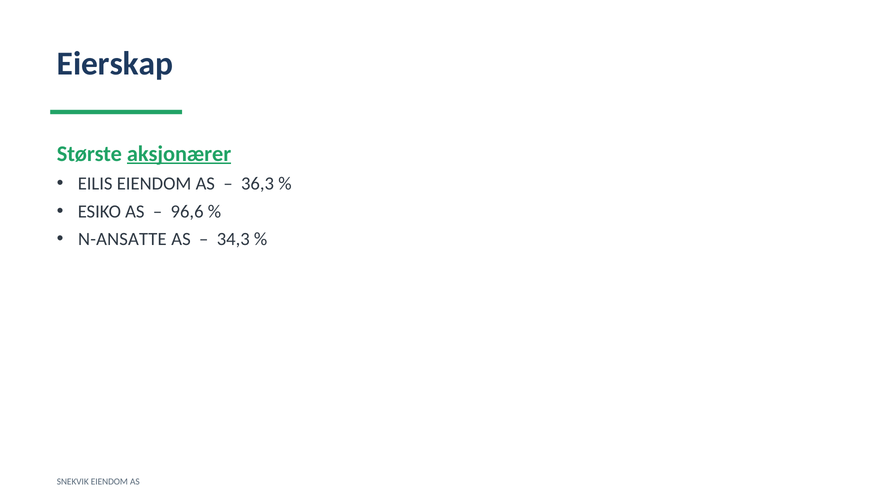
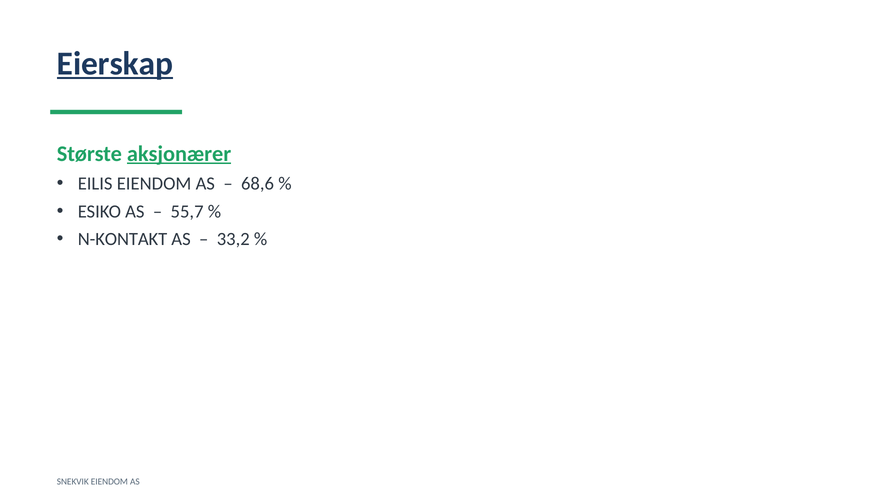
Eierskap underline: none -> present (115, 64)
36,3: 36,3 -> 68,6 (257, 184)
96,6: 96,6 -> 55,7 (187, 212)
N-ANSATTE: N-ANSATTE -> N-KONTAKT (122, 239)
34,3: 34,3 -> 33,2 (233, 239)
